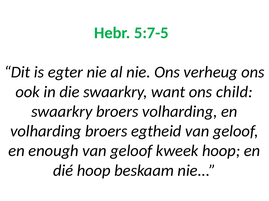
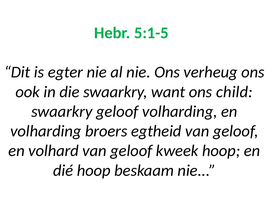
5:7-5: 5:7-5 -> 5:1-5 (151, 33)
swaarkry broers: broers -> geloof (117, 112)
enough: enough -> volhard (54, 151)
